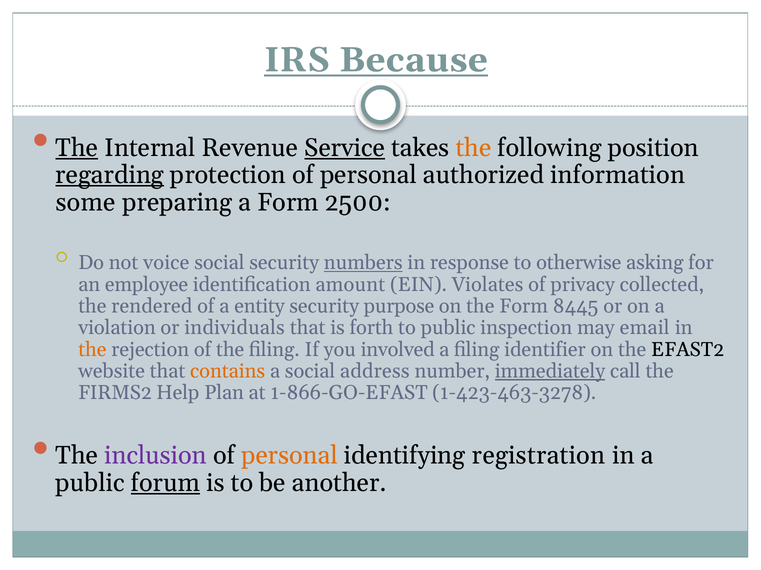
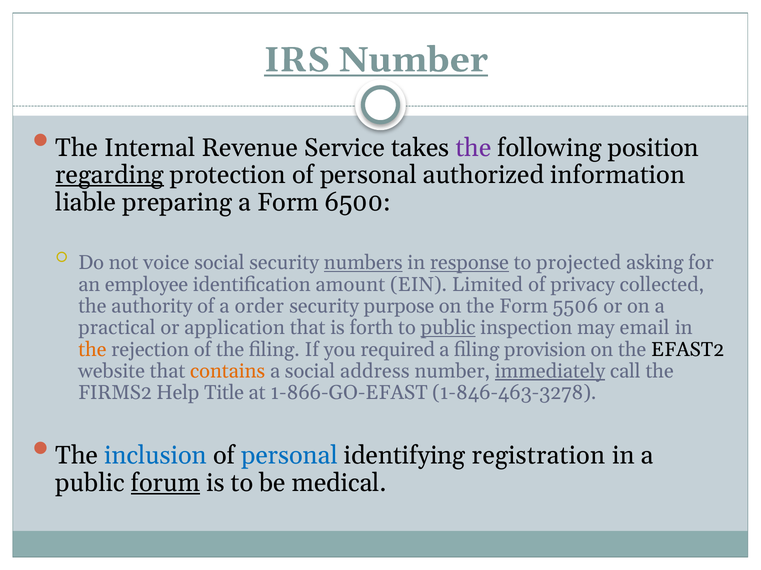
IRS Because: Because -> Number (413, 60)
The underline: present -> none (77, 148)
Service underline: present -> none (345, 148)
the colour: orange -> purple (473, 148)
some: some -> liable (86, 203)
2500: 2500 -> 6500 (358, 203)
response underline: none -> present (469, 263)
otherwise: otherwise -> projected (579, 263)
Violates: Violates -> Limited (487, 285)
rendered: rendered -> authority (152, 306)
entity: entity -> order (259, 306)
8445: 8445 -> 5506 (575, 306)
violation: violation -> practical (117, 328)
individuals: individuals -> application (235, 328)
public underline: none -> present (448, 328)
involved: involved -> required (398, 350)
identifier: identifier -> provision (545, 350)
Plan: Plan -> Title (224, 393)
1-423-463-3278: 1-423-463-3278 -> 1-846-463-3278 (514, 393)
inclusion colour: purple -> blue (156, 456)
personal colour: orange -> blue (289, 456)
another: another -> medical (339, 484)
